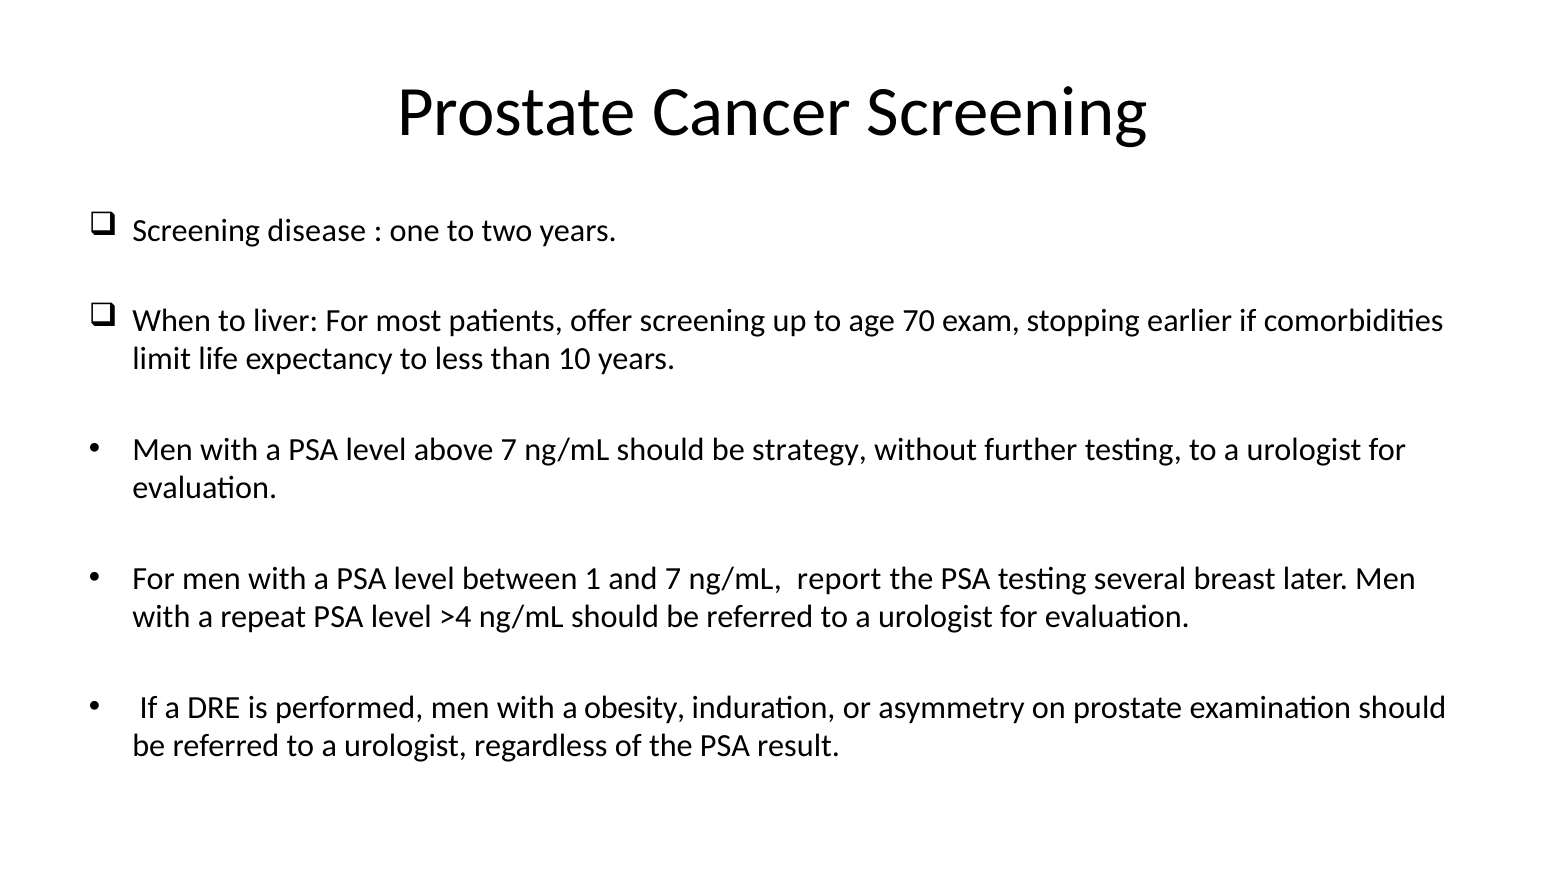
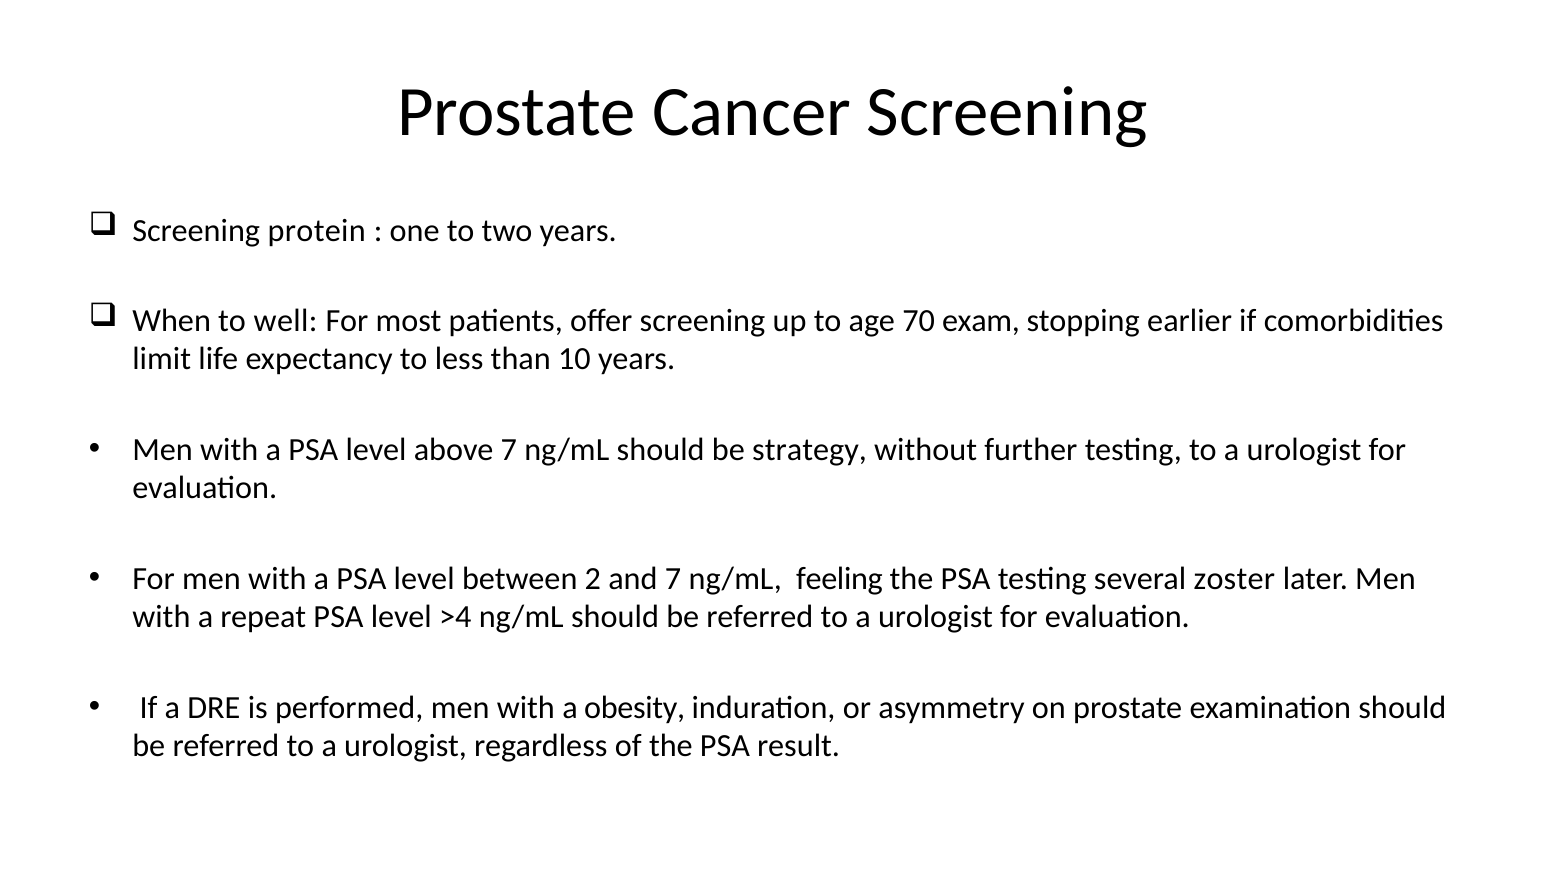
disease: disease -> protein (317, 230)
liver: liver -> well (286, 321)
1: 1 -> 2 (593, 578)
report: report -> feeling (839, 578)
breast: breast -> zoster (1234, 578)
